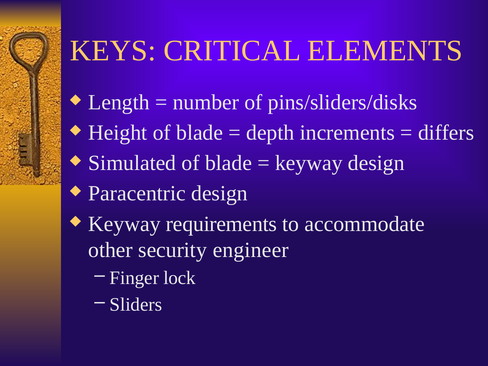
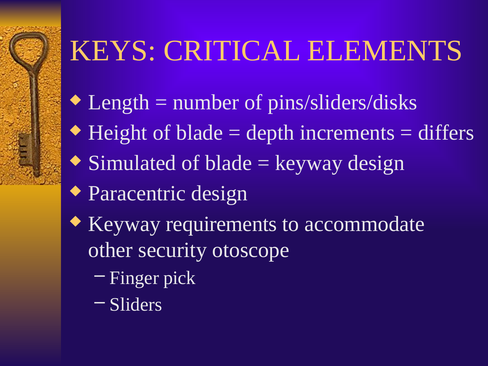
engineer: engineer -> otoscope (251, 250)
lock: lock -> pick (180, 278)
